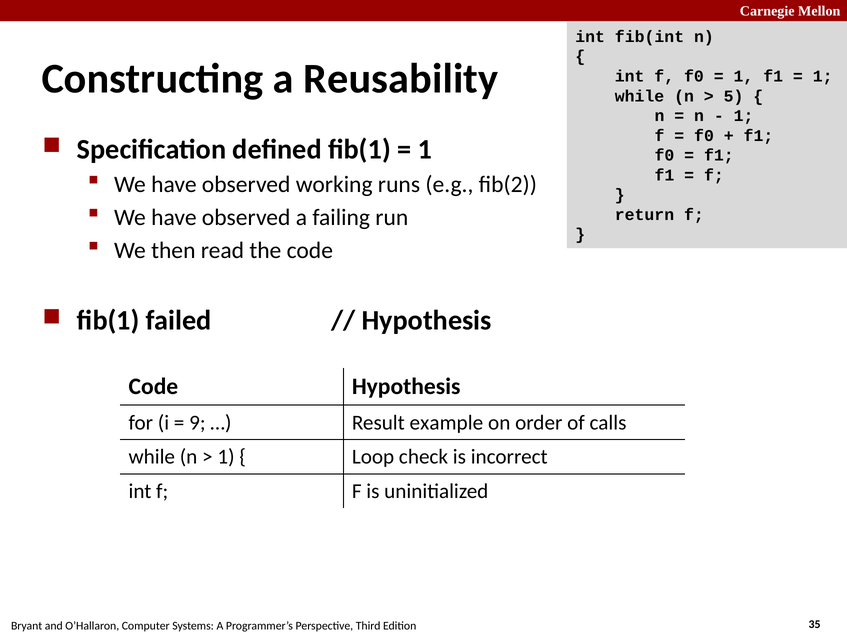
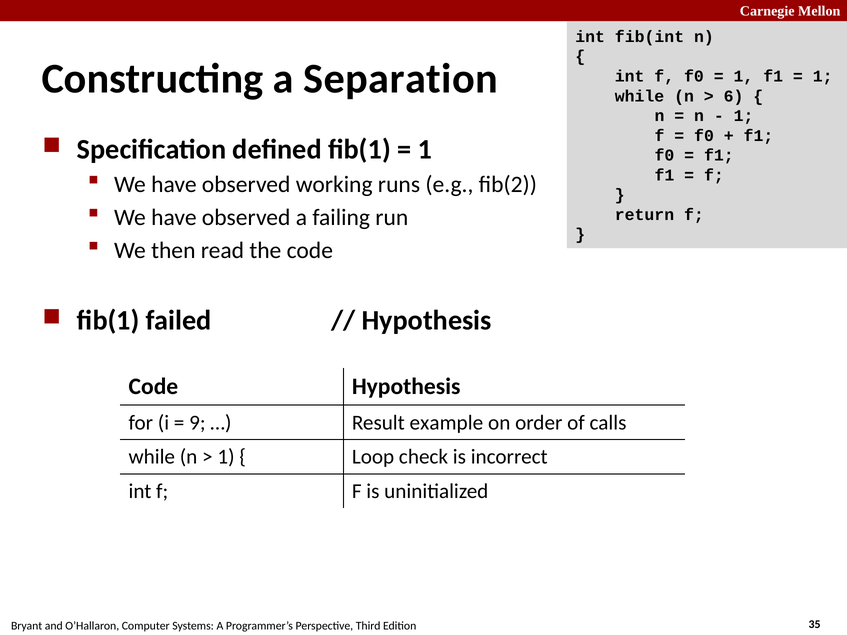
Reusability: Reusability -> Separation (401, 79)
5: 5 -> 6 (734, 96)
